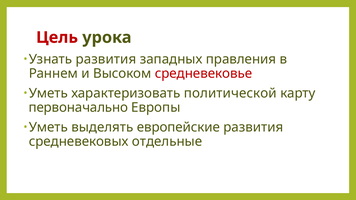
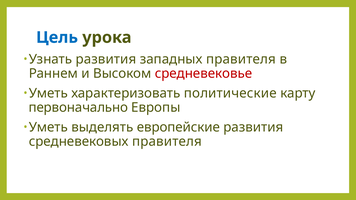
Цель colour: red -> blue (57, 37)
западных правления: правления -> правителя (241, 59)
политической: политической -> политические (230, 93)
средневековых отдельные: отдельные -> правителя (167, 142)
